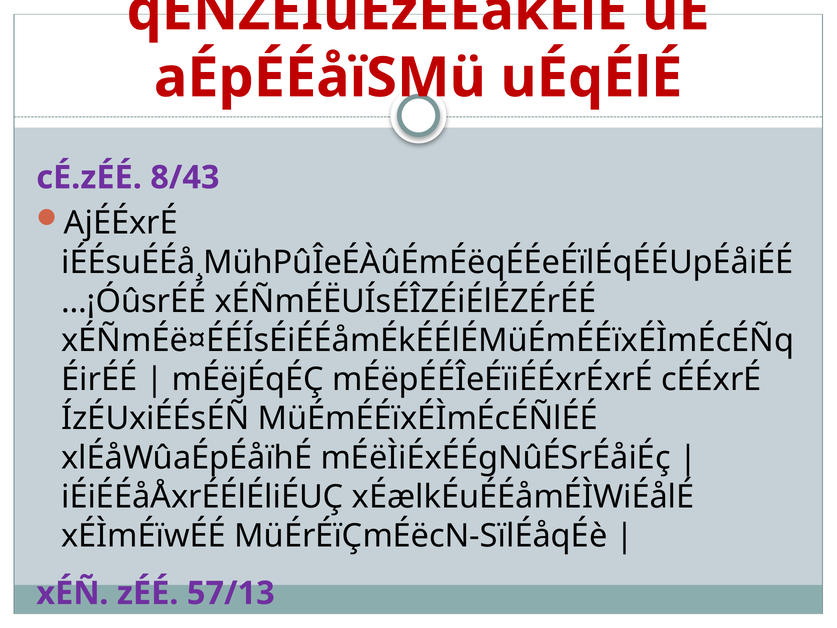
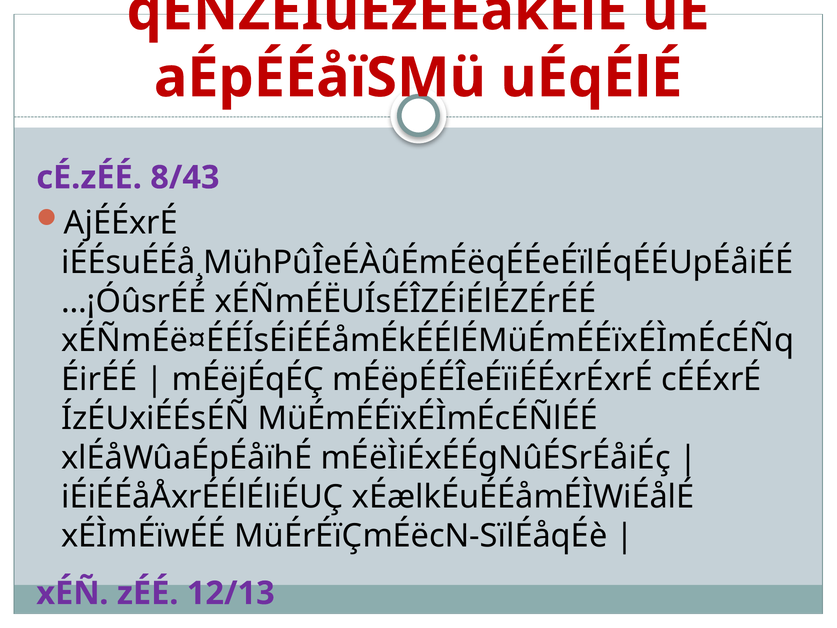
57/13: 57/13 -> 12/13 (231, 593)
